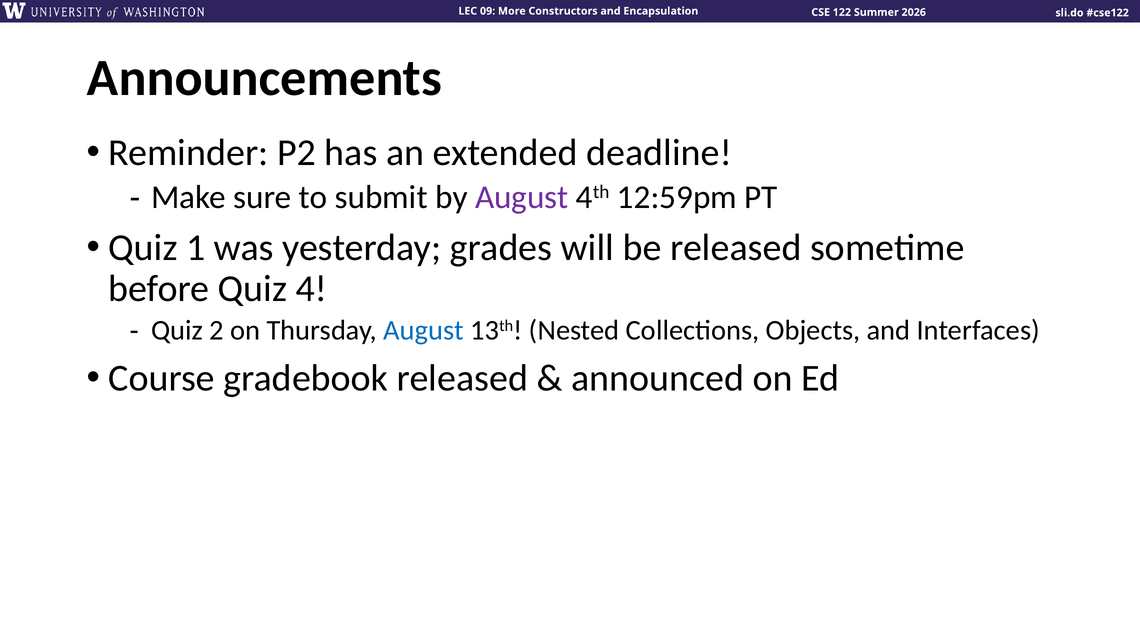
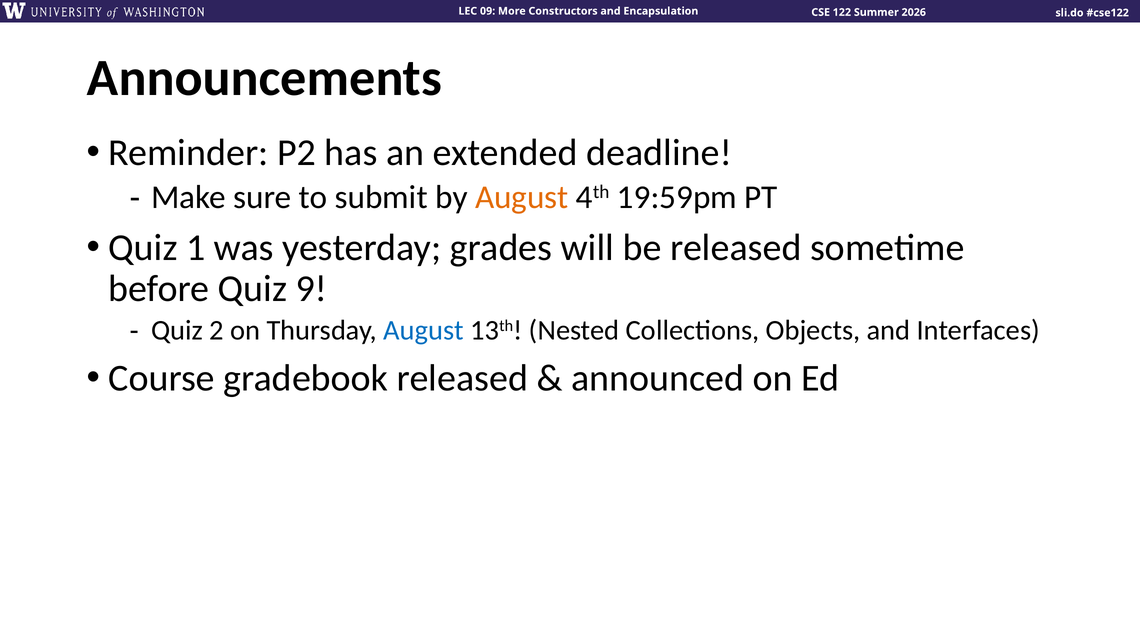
August colour: purple -> orange (522, 197)
12:59pm: 12:59pm -> 19:59pm (677, 197)
4: 4 -> 9 (312, 289)
